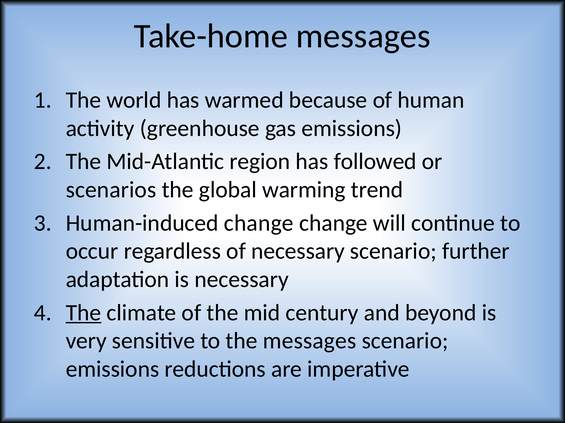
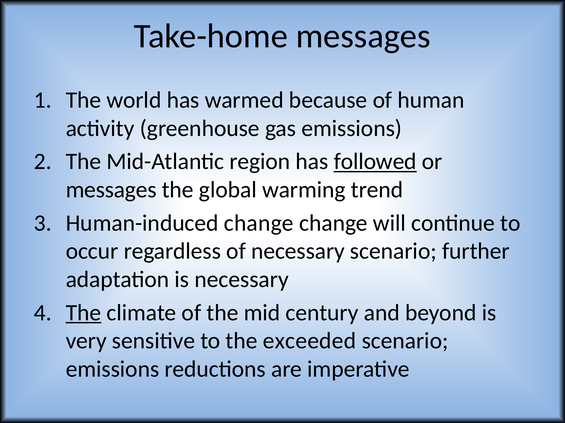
followed underline: none -> present (375, 162)
scenarios: scenarios -> messages (111, 190)
the messages: messages -> exceeded (310, 341)
